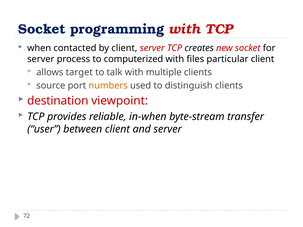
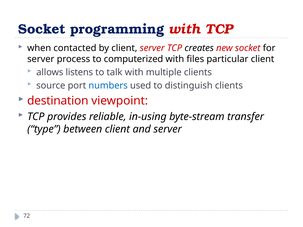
target: target -> listens (79, 72)
numbers colour: orange -> blue (108, 86)
in-when: in-when -> in-using (148, 117)
user: user -> type (44, 129)
